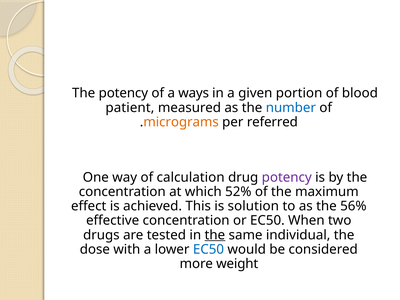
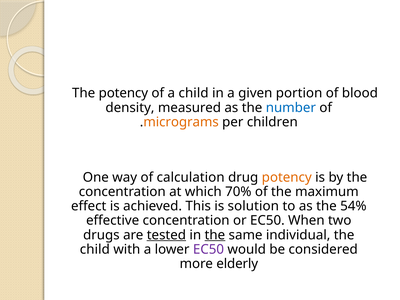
a ways: ways -> child (194, 93)
patient: patient -> density (130, 108)
referred: referred -> children (272, 122)
potency colour: purple -> orange (287, 177)
52%: 52% -> 70% (238, 192)
56%: 56% -> 54% (353, 206)
tested underline: none -> present (166, 235)
dose: dose -> child (95, 249)
EC50 colour: blue -> purple (208, 249)
weight: weight -> elderly (237, 264)
